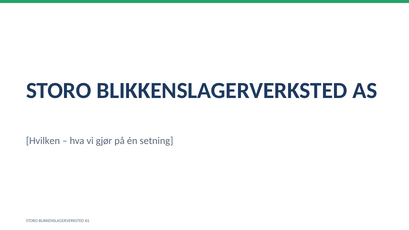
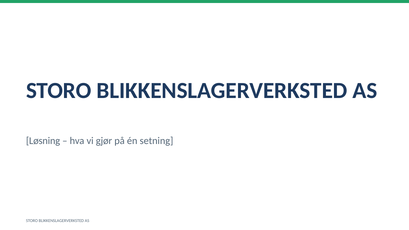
Hvilken: Hvilken -> Løsning (43, 141)
